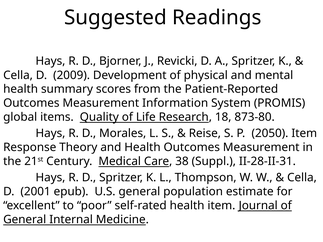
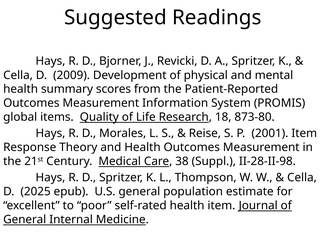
2050: 2050 -> 2001 (270, 134)
II-28-II-31: II-28-II-31 -> II-28-II-98 (267, 162)
2001: 2001 -> 2025 (36, 192)
